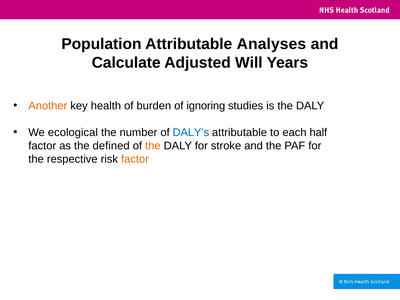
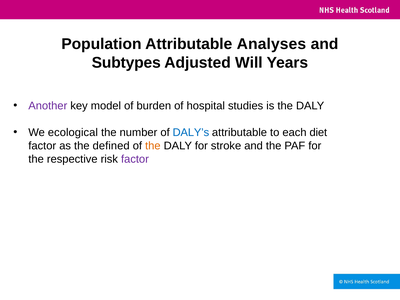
Calculate: Calculate -> Subtypes (126, 63)
Another colour: orange -> purple (48, 106)
health: health -> model (106, 106)
ignoring: ignoring -> hospital (206, 106)
half: half -> diet (318, 133)
factor colour: orange -> purple (135, 159)
